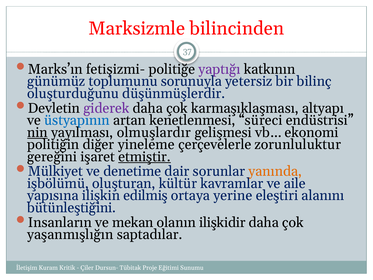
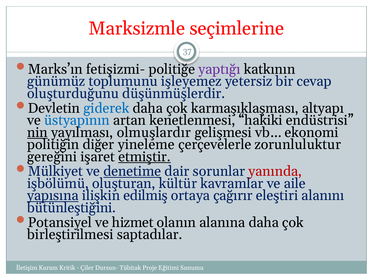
bilincinden: bilincinden -> seçimlerine (237, 29)
sorunuyla: sorunuyla -> işleyemez (191, 81)
bilinç: bilinç -> cevap (314, 81)
giderek colour: purple -> blue (106, 108)
süreci: süreci -> hakiki (261, 120)
denetime underline: none -> present (132, 171)
yanında colour: orange -> red (275, 171)
yapısına underline: none -> present (53, 195)
yerine: yerine -> çağırır (233, 195)
Insanların: Insanların -> Potansiyel (60, 222)
mekan: mekan -> hizmet (133, 222)
ilişkidir: ilişkidir -> alanına (222, 222)
yaşanmışlığın: yaşanmışlığın -> birleştirilmesi (70, 234)
